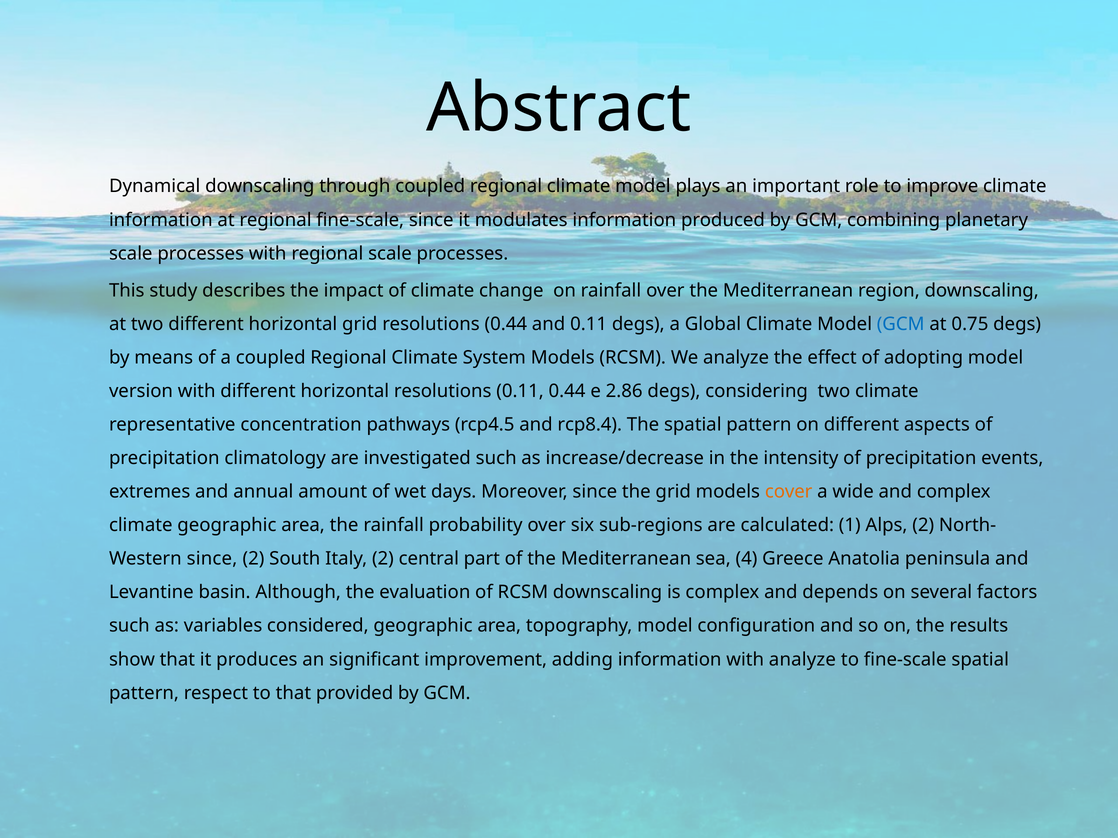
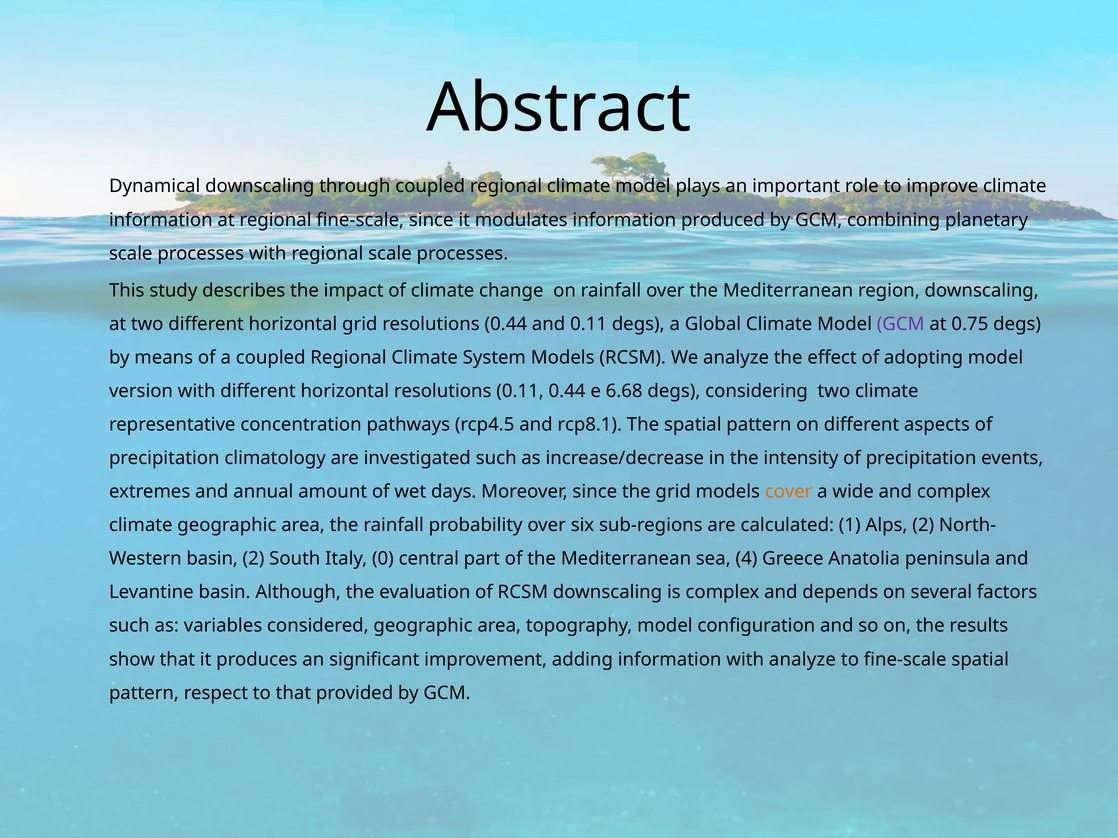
GCM colour: blue -> purple (901, 324)
2.86: 2.86 -> 6.68 (624, 391)
rcp8.4: rcp8.4 -> rcp8.1 (590, 425)
since: since -> basin (212, 559)
Italy 2: 2 -> 0 (383, 559)
